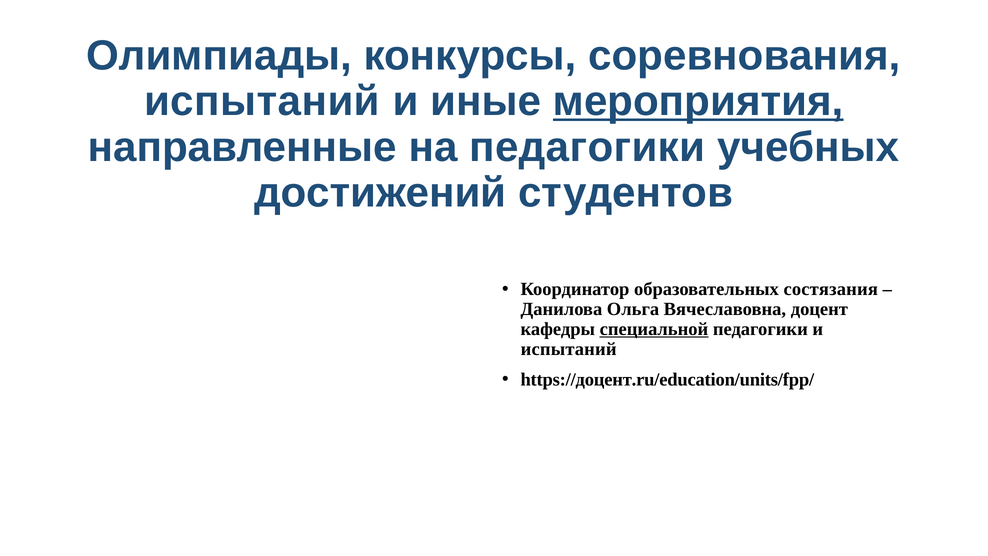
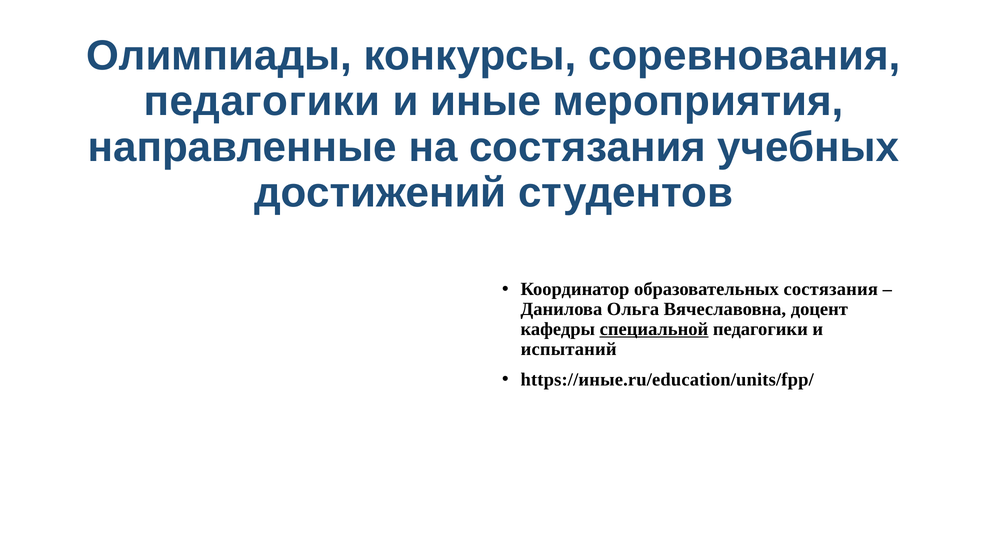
испытаний: испытаний -> педагогики (262, 102)
мероприятия underline: present -> none (698, 102)
на педагогики: педагогики -> состязания (588, 147)
https://доцент.ru/education/units/fpp/: https://доцент.ru/education/units/fpp/ -> https://иные.ru/education/units/fpp/ (667, 379)
